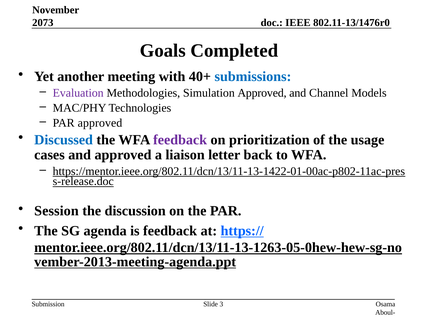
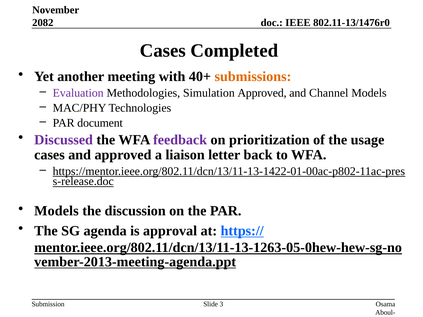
2073: 2073 -> 2082 (43, 23)
Goals: Goals -> Cases (163, 51)
submissions colour: blue -> orange (253, 77)
PAR approved: approved -> document (100, 123)
Discussed colour: blue -> purple (64, 140)
Session: Session -> Models (56, 211)
is feedback: feedback -> approval (170, 231)
